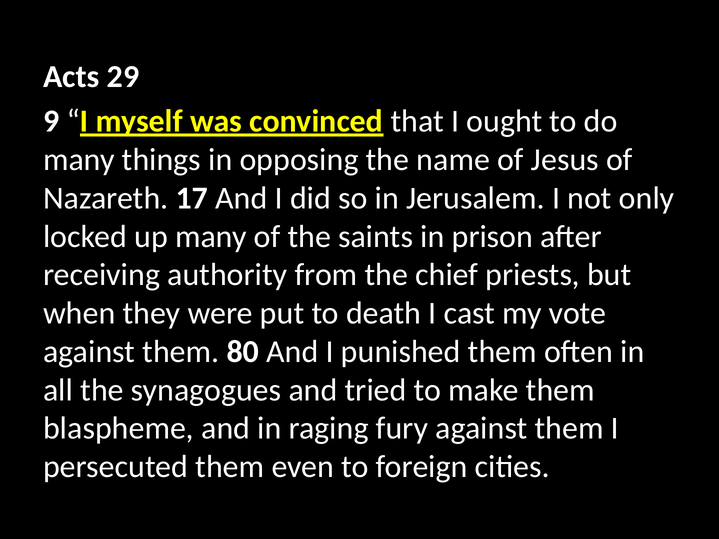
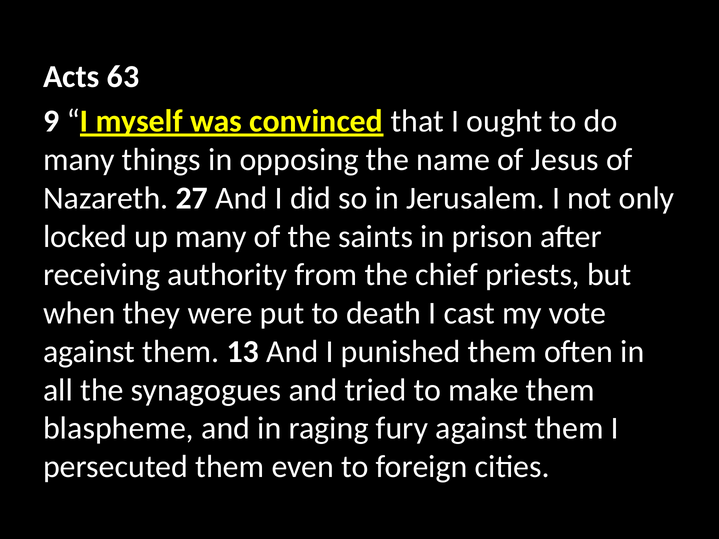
29: 29 -> 63 (123, 77)
17: 17 -> 27 (192, 198)
80: 80 -> 13 (243, 352)
